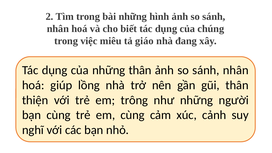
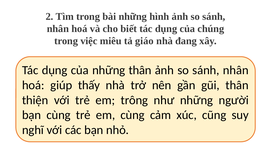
lồng: lồng -> thấy (89, 85)
cảnh: cảnh -> cũng (214, 115)
